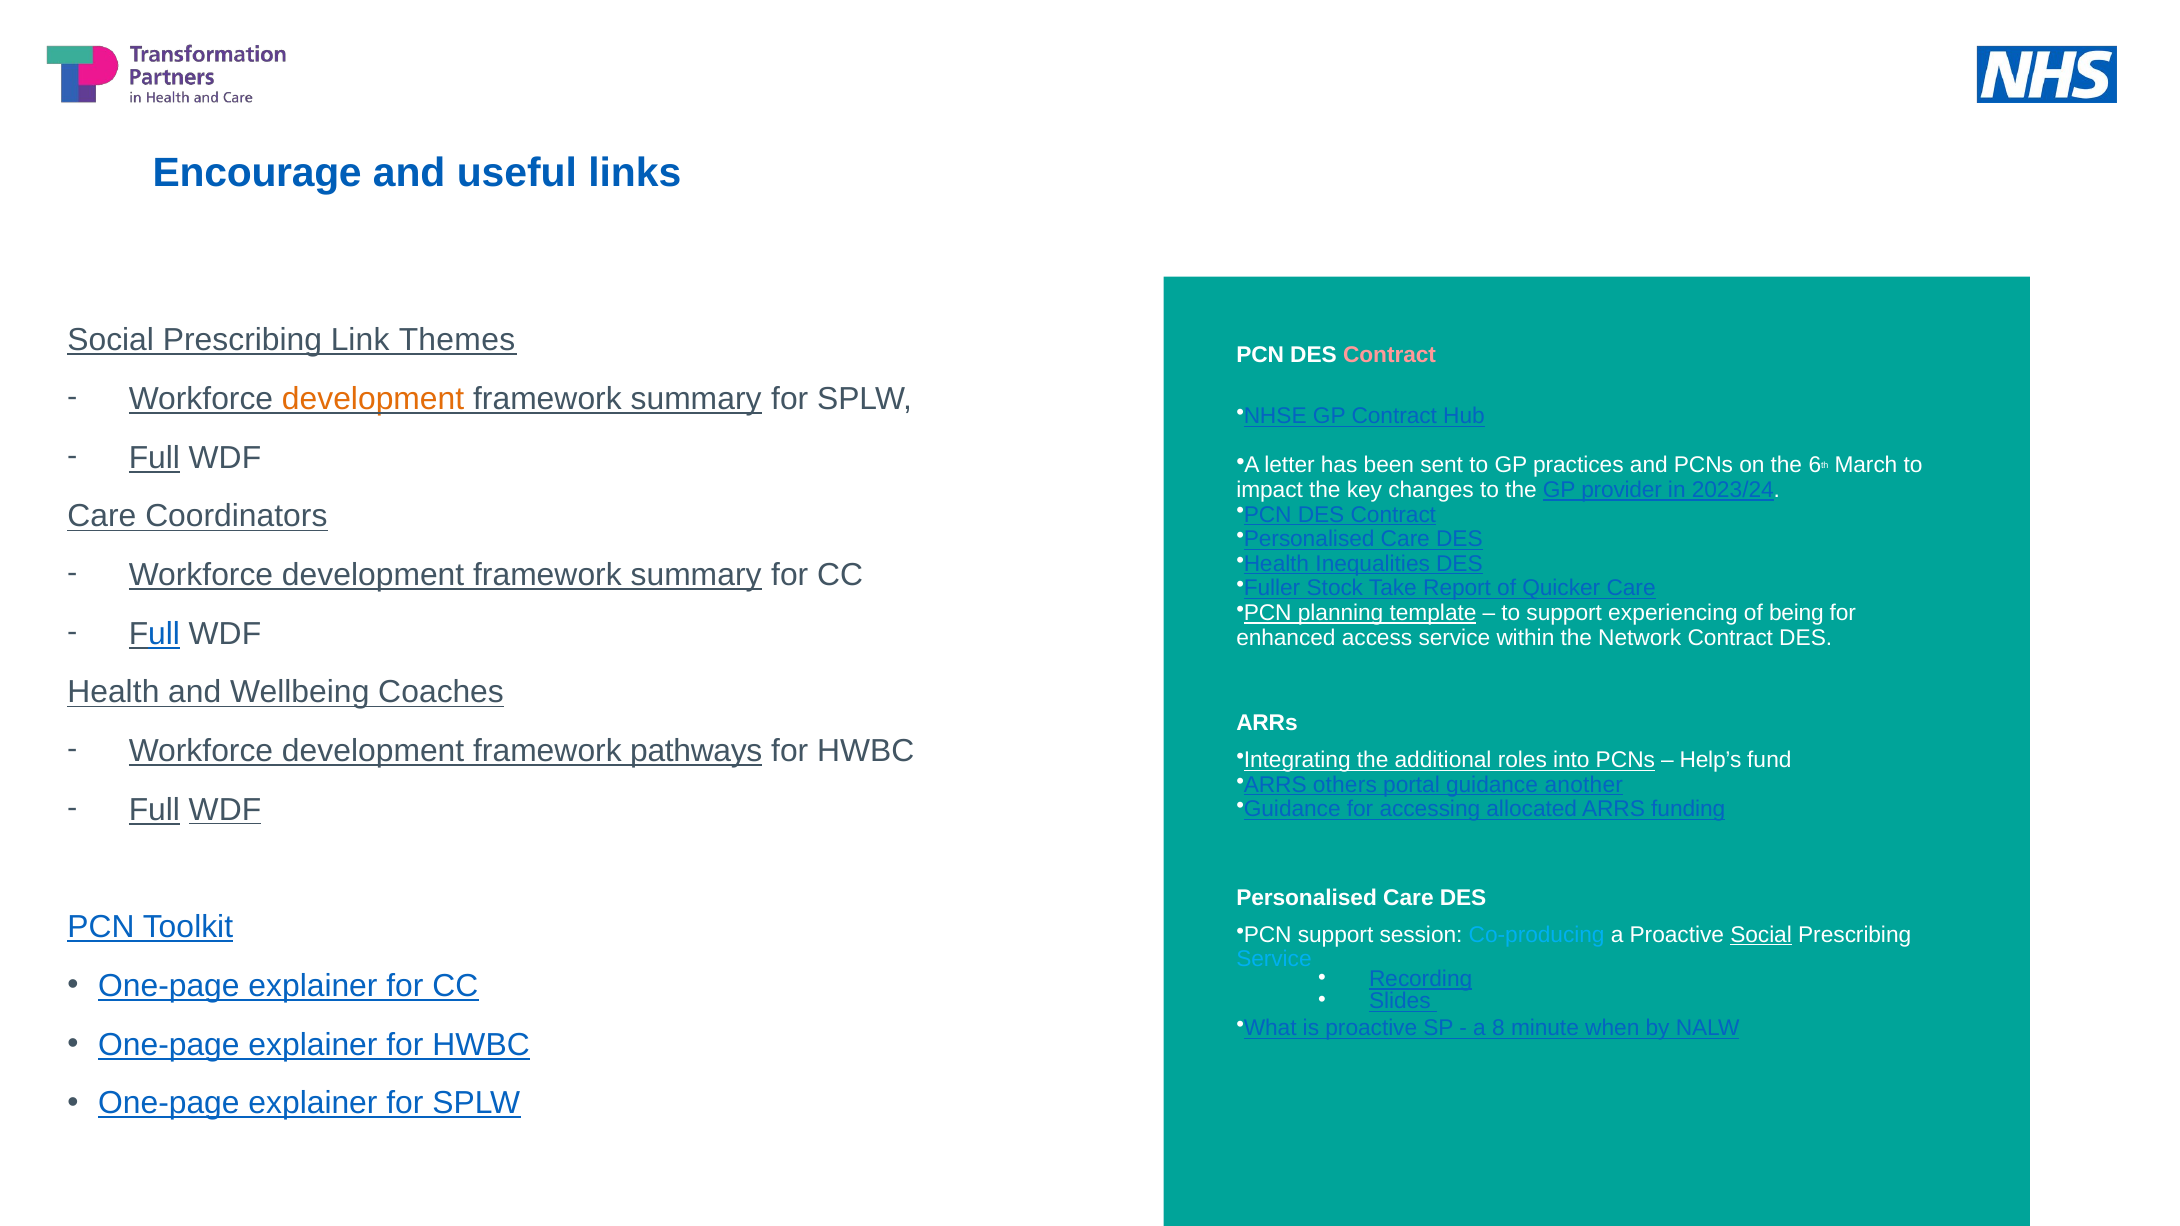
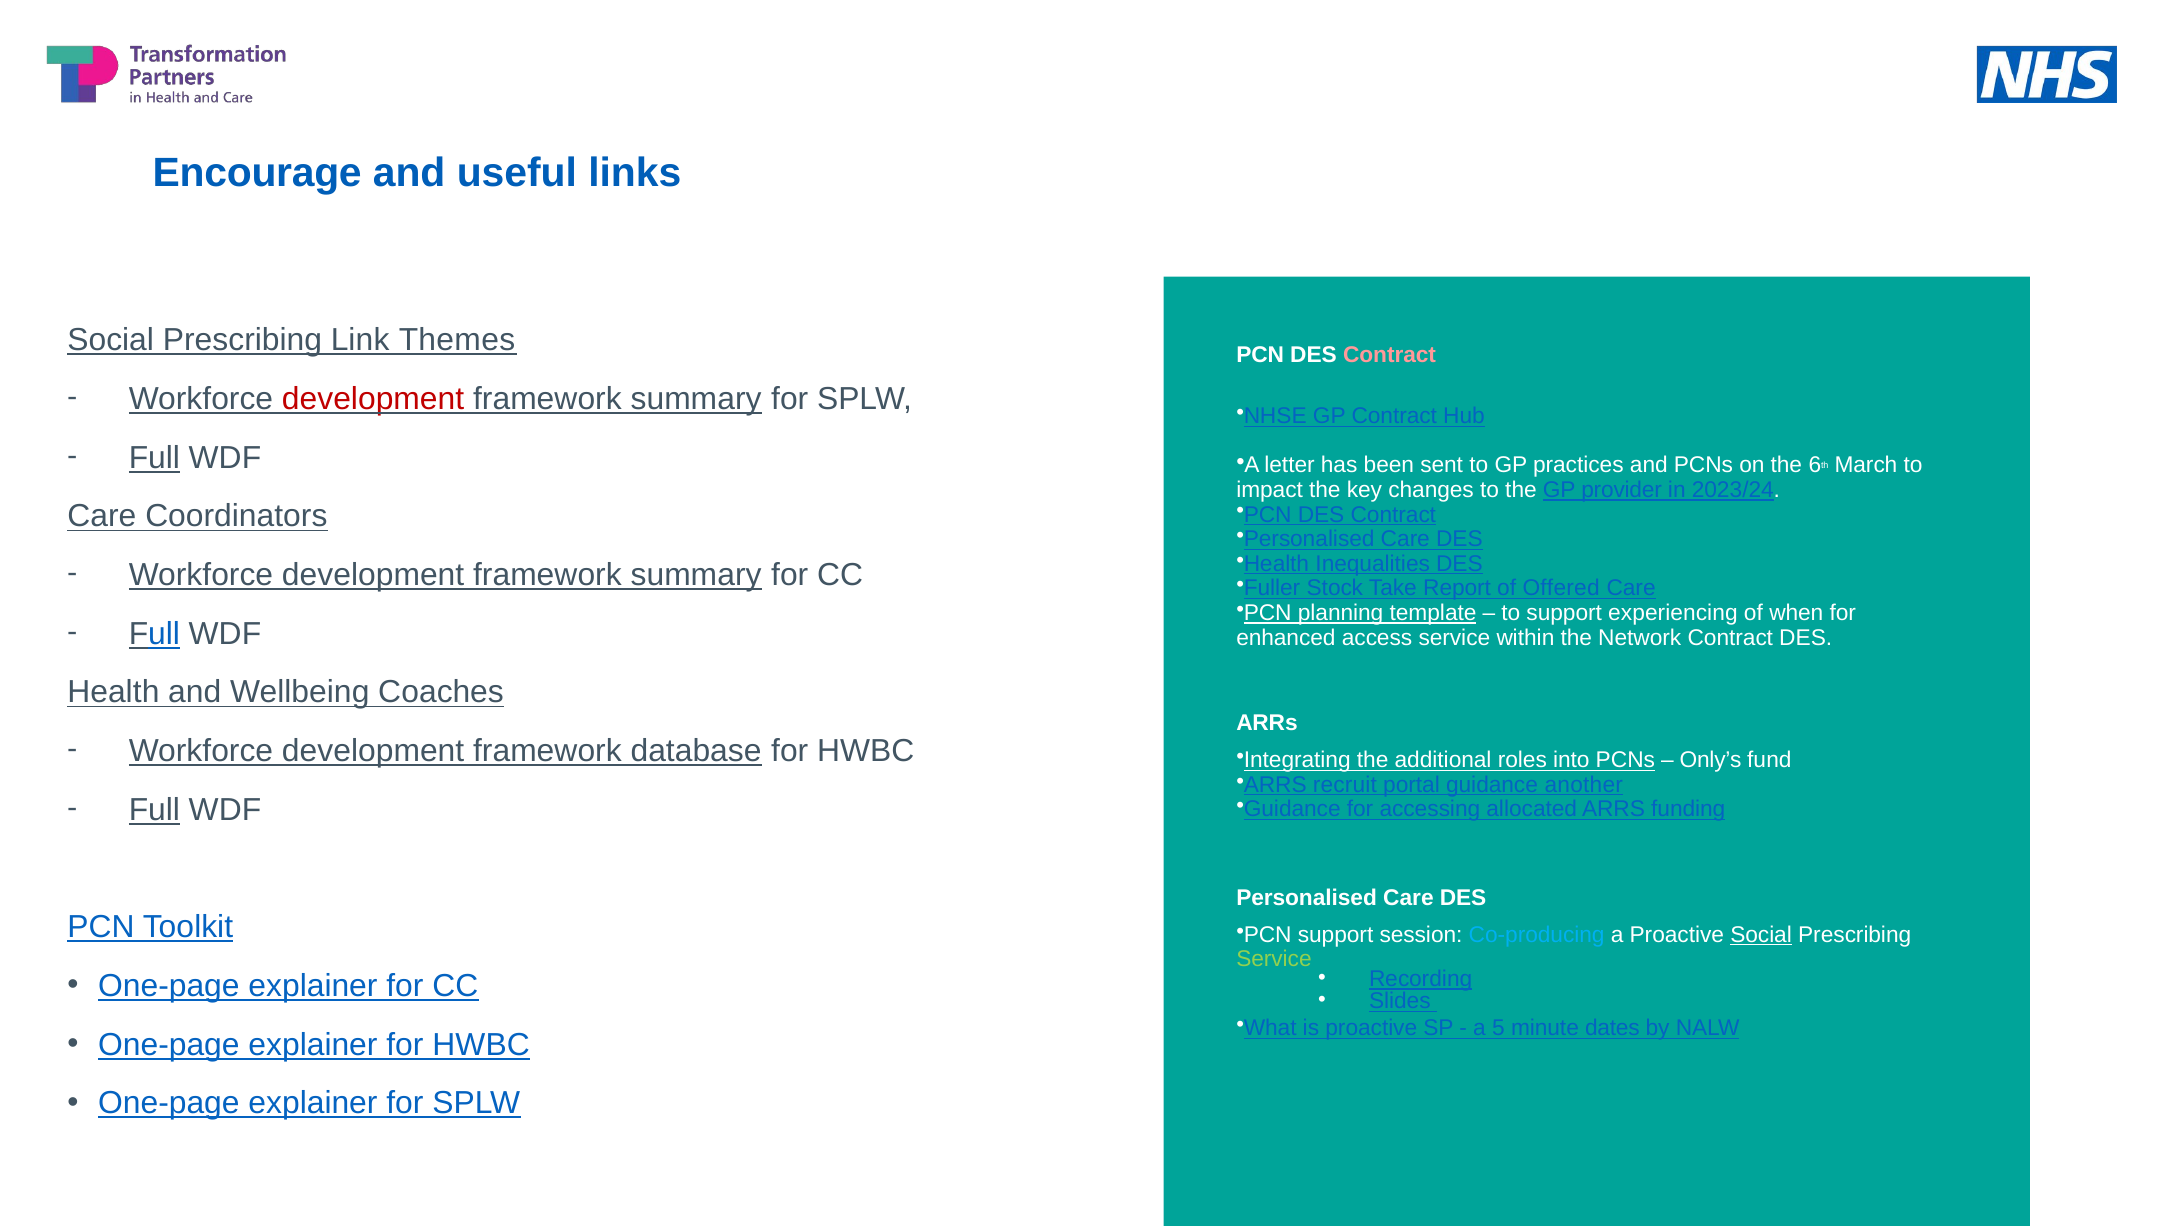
development colour: orange -> red (373, 399)
Quicker: Quicker -> Offered (1561, 588)
being: being -> when (1796, 613)
pathways: pathways -> database (696, 751)
Help’s: Help’s -> Only’s (1711, 760)
others: others -> recruit (1345, 785)
WDF underline: present -> none (225, 810)
Service colour: light blue -> light green (1274, 960)
8: 8 -> 5 (1498, 1028)
when: when -> dates (1612, 1028)
